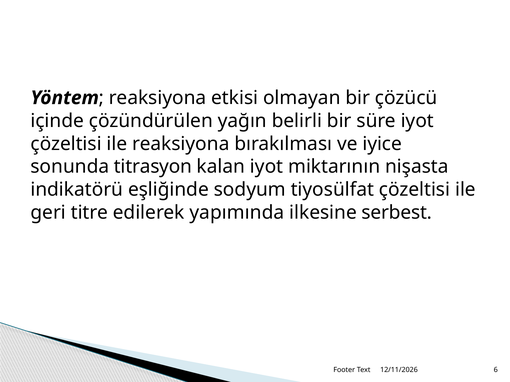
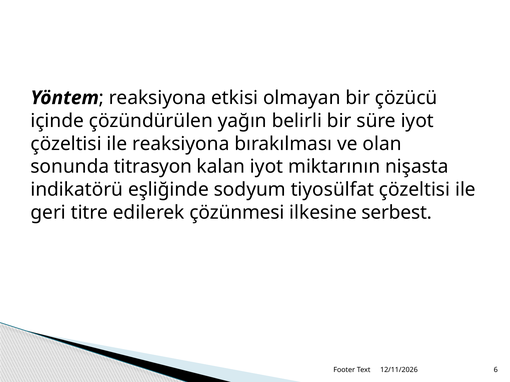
iyice: iyice -> olan (382, 144)
yapımında: yapımında -> çözünmesi (237, 213)
